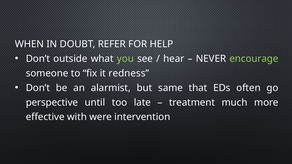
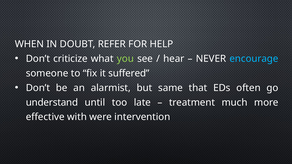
outside: outside -> criticize (70, 59)
encourage colour: light green -> light blue (254, 59)
redness: redness -> suffered (129, 73)
perspective: perspective -> understand (52, 103)
